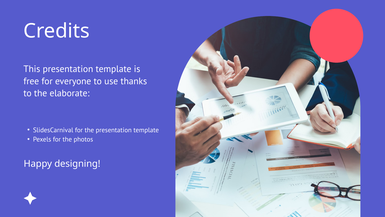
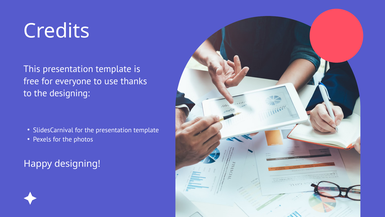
the elaborate: elaborate -> designing (70, 93)
